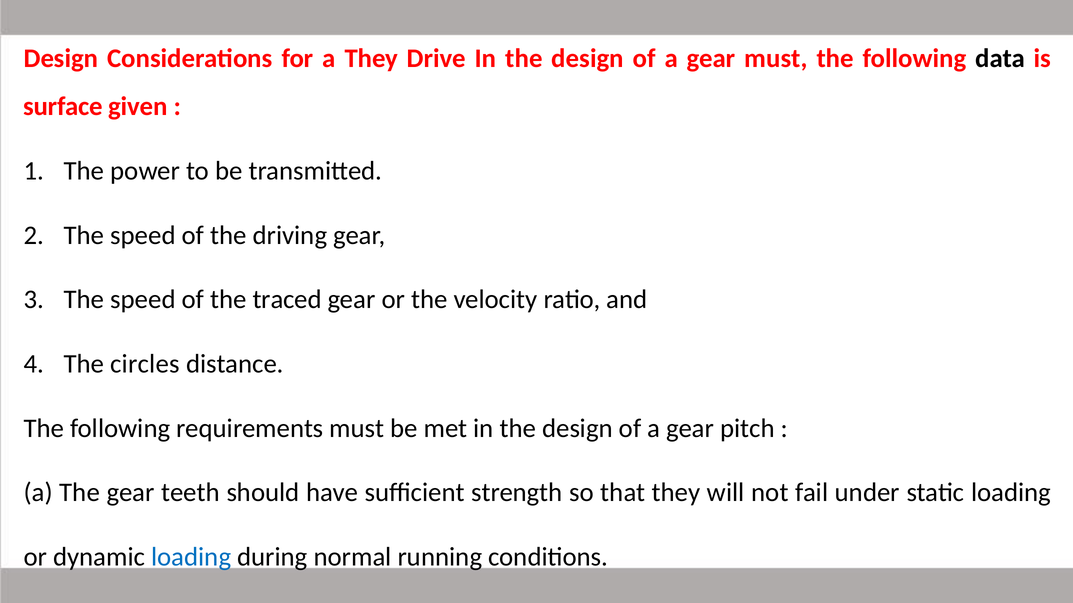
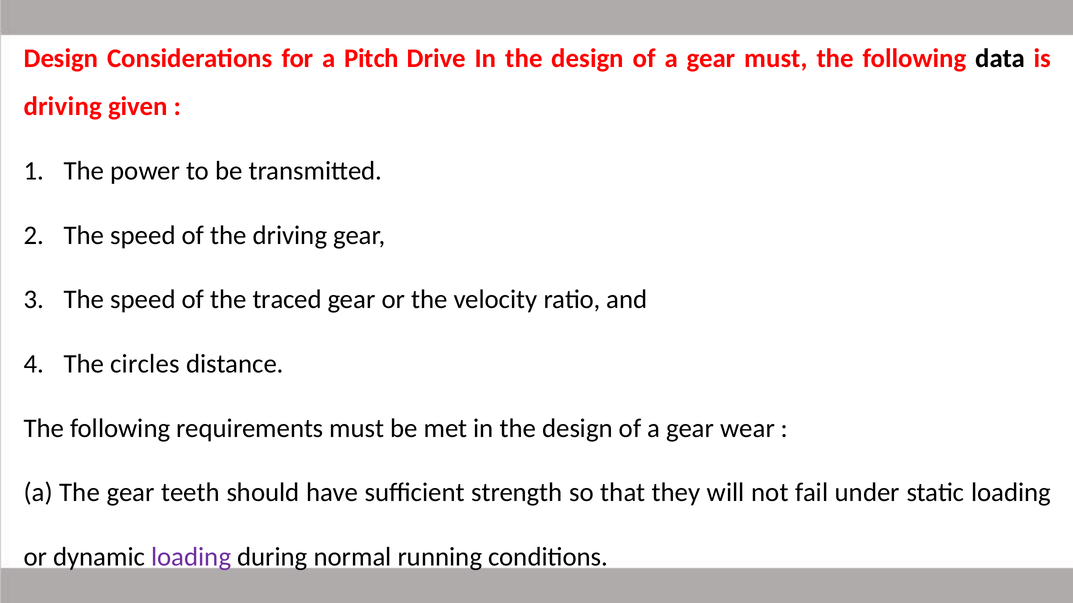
a They: They -> Pitch (372, 58)
surface: surface -> driving (63, 107)
pitch: pitch -> wear (748, 429)
loading colour: blue -> purple (191, 557)
